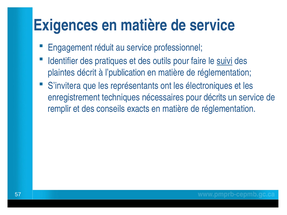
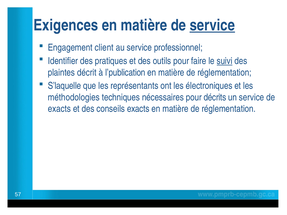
service underline: none -> present (212, 25)
réduit: réduit -> client (104, 48)
S’invitera: S’invitera -> S’laquelle (64, 86)
enregistrement: enregistrement -> méthodologies (74, 97)
remplir: remplir -> exacts (59, 109)
